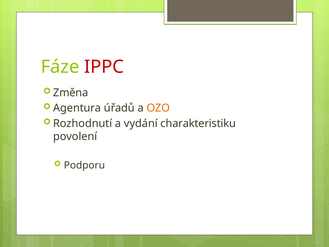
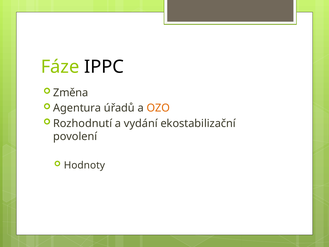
IPPC colour: red -> black (104, 67)
charakteristiku: charakteristiku -> ekostabilizační (198, 123)
Podporu: Podporu -> Hodnoty (84, 165)
